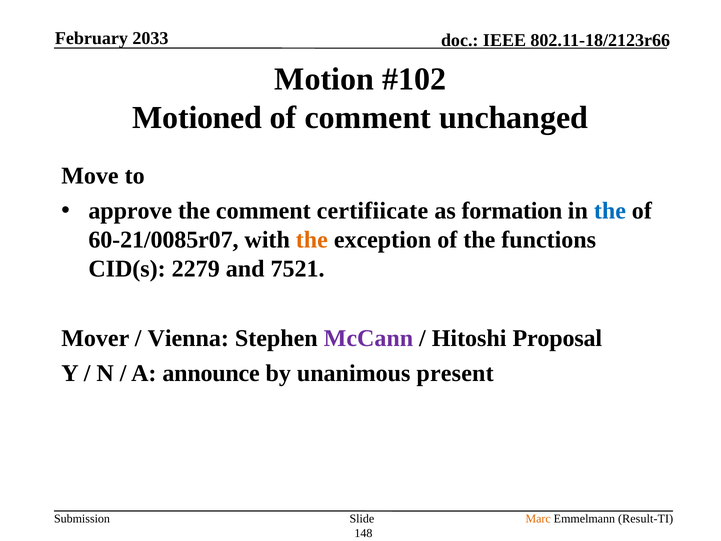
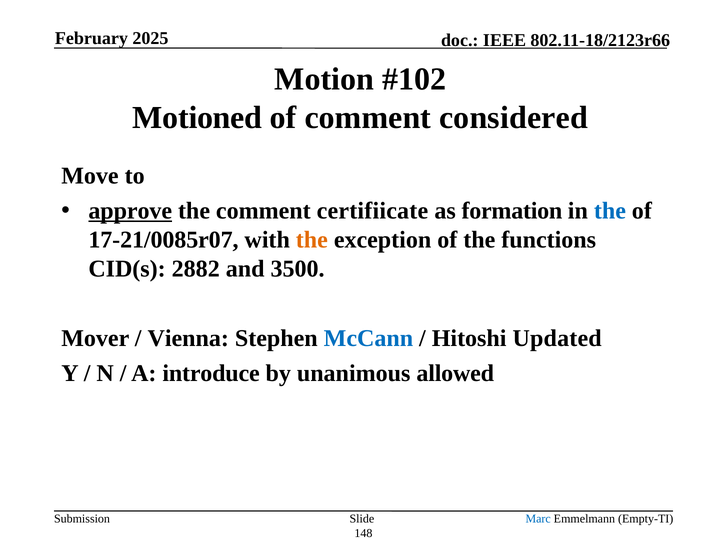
2033: 2033 -> 2025 (150, 38)
unchanged: unchanged -> considered (513, 118)
approve underline: none -> present (130, 211)
60-21/0085r07: 60-21/0085r07 -> 17-21/0085r07 (163, 240)
2279: 2279 -> 2882 (196, 268)
7521: 7521 -> 3500 (298, 268)
McCann colour: purple -> blue (368, 338)
Proposal: Proposal -> Updated (557, 338)
announce: announce -> introduce (211, 373)
present: present -> allowed (455, 373)
Marc colour: orange -> blue (538, 519)
Result-TI: Result-TI -> Empty-TI (646, 519)
